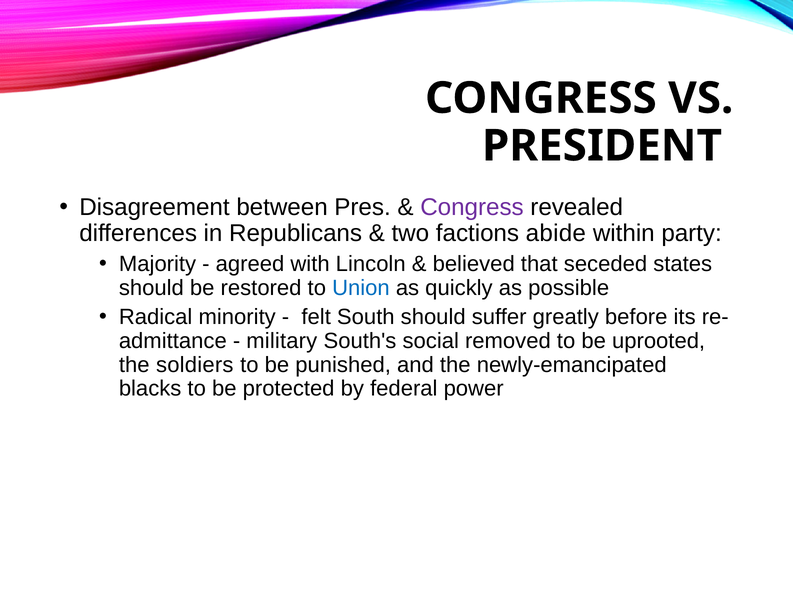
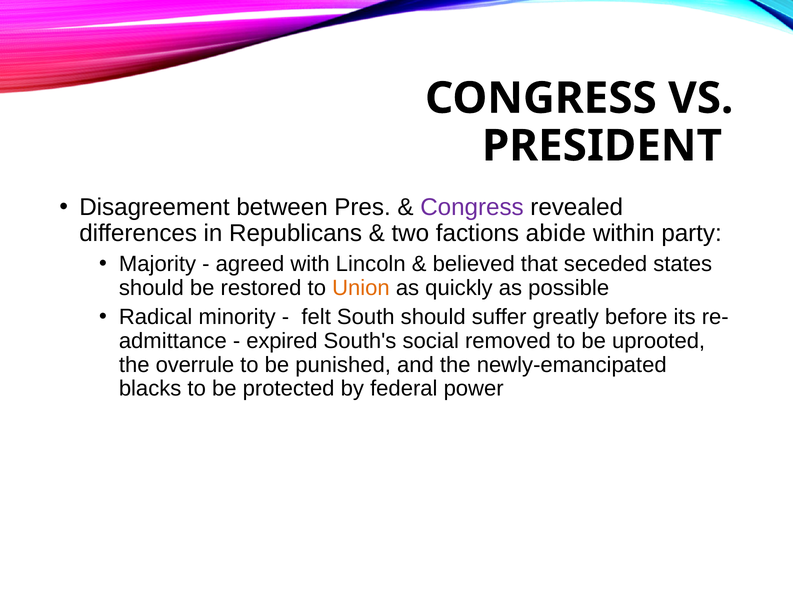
Union colour: blue -> orange (361, 288)
military: military -> expired (282, 341)
soldiers: soldiers -> overrule (195, 365)
